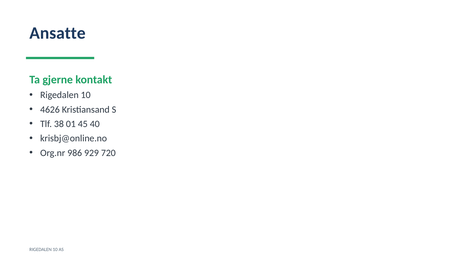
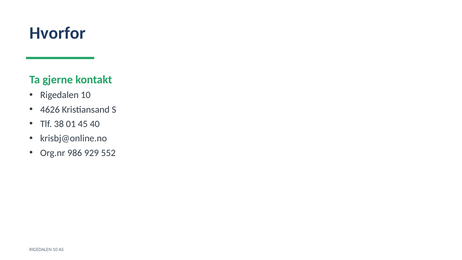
Ansatte: Ansatte -> Hvorfor (57, 33)
720: 720 -> 552 (108, 153)
